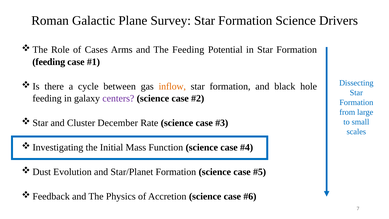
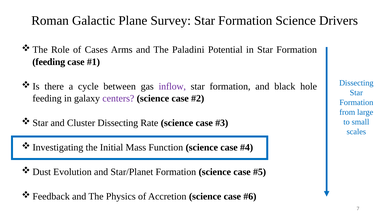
The Feeding: Feeding -> Paladini (188, 50)
inflow colour: orange -> purple (172, 86)
Cluster December: December -> Dissecting (118, 123)
